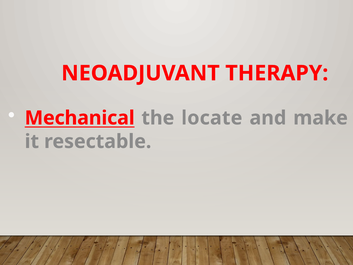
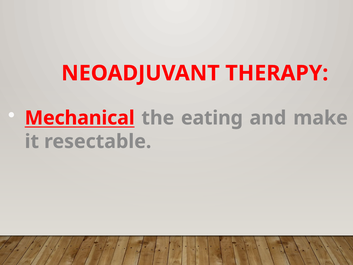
locate: locate -> eating (212, 118)
